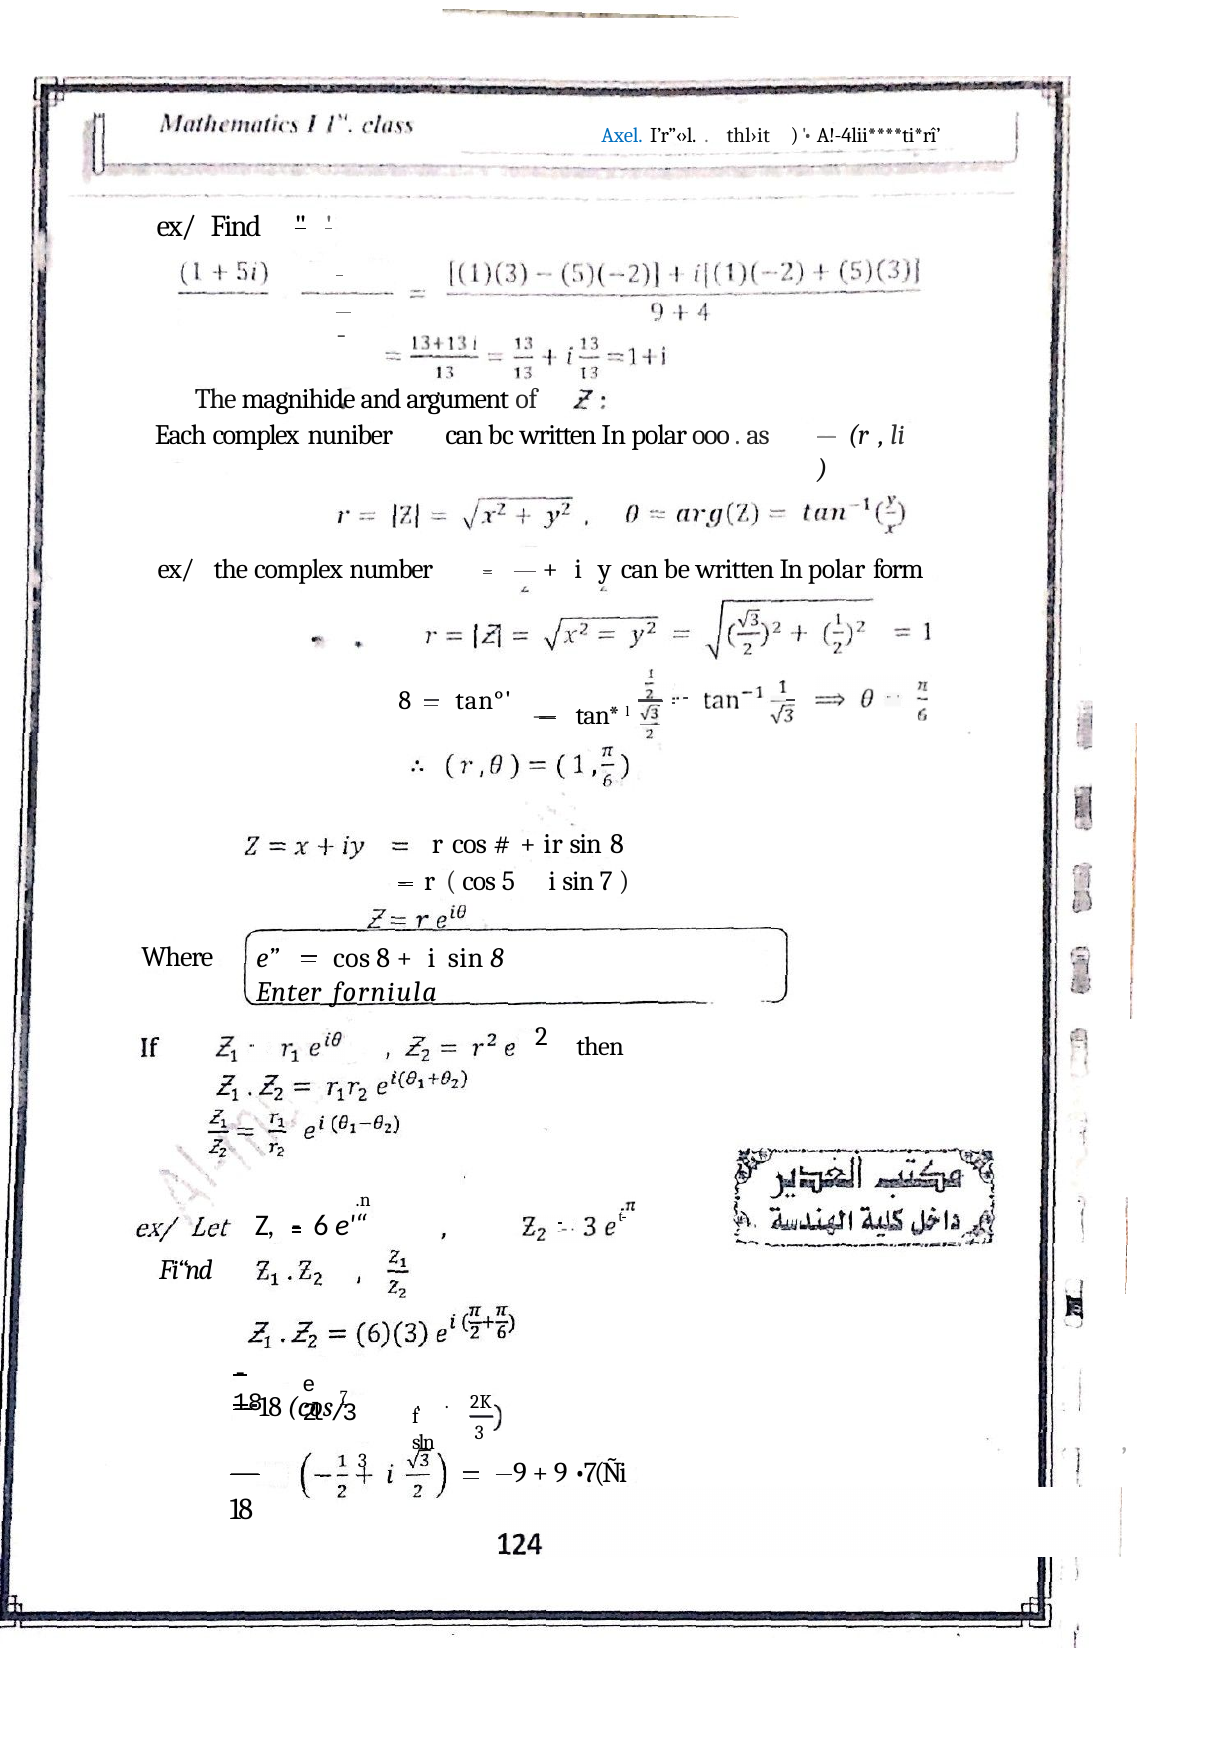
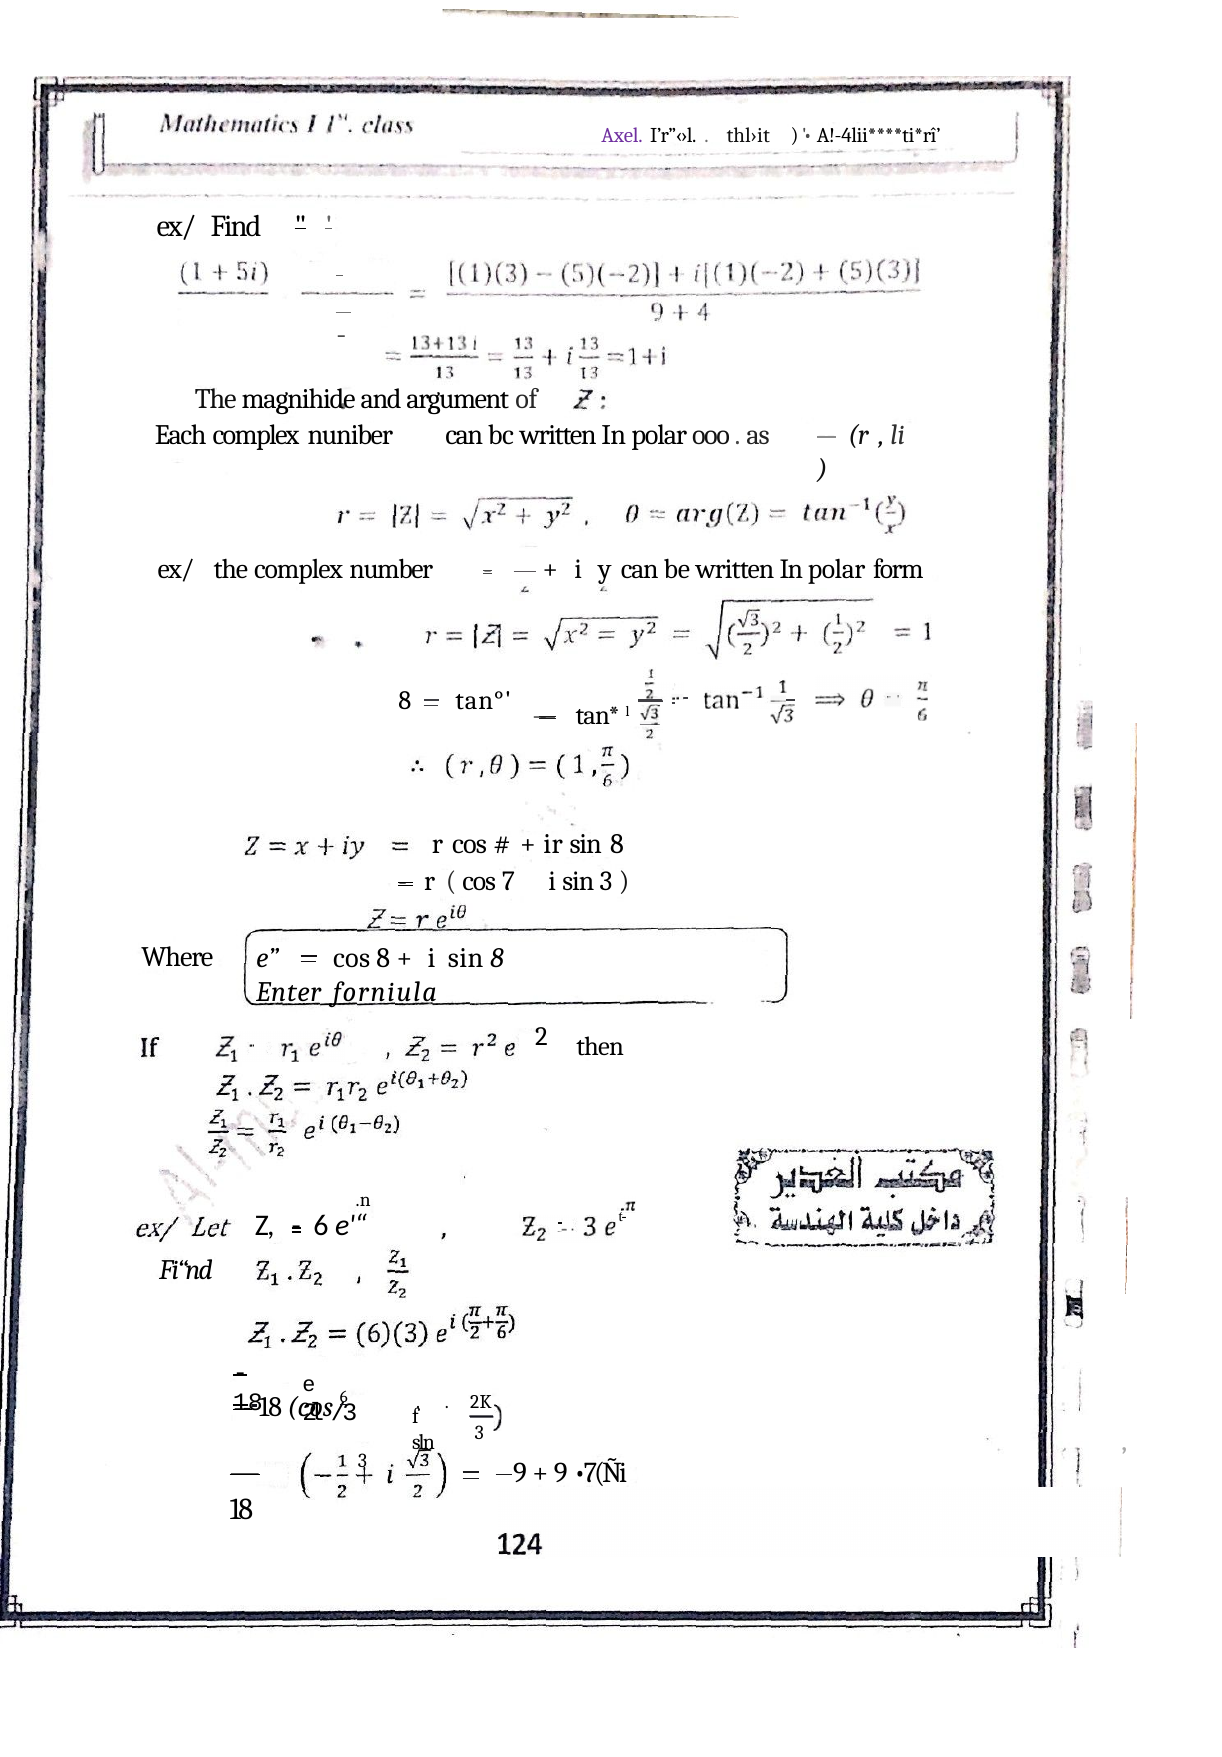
Axel colour: blue -> purple (622, 135)
5: 5 -> 7 (508, 881)
sin 7: 7 -> 3 (606, 881)
7: 7 -> 6 (344, 1397)
